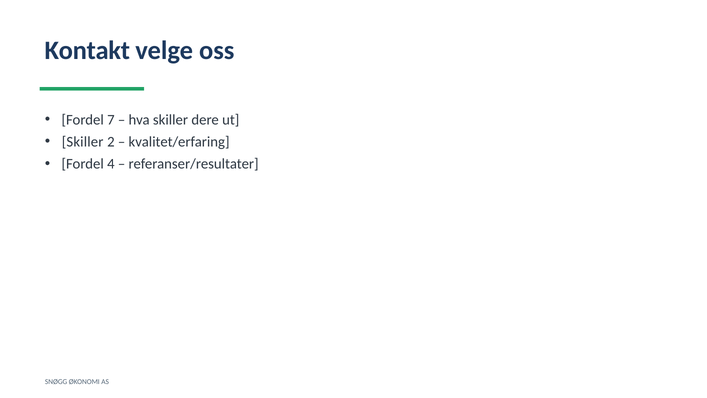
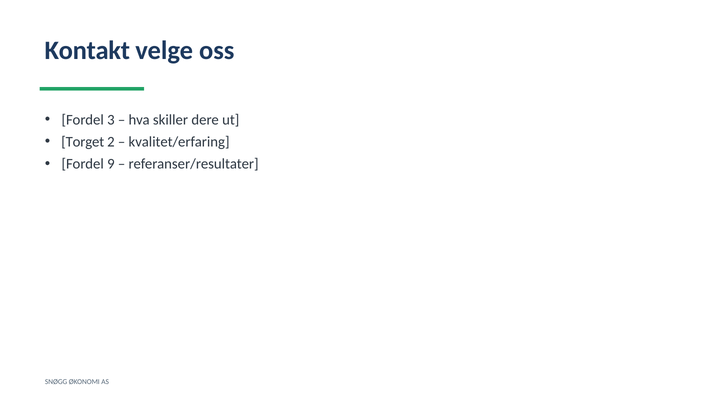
7: 7 -> 3 (111, 120)
Skiller: Skiller -> Torget (83, 142)
4: 4 -> 9 (111, 164)
